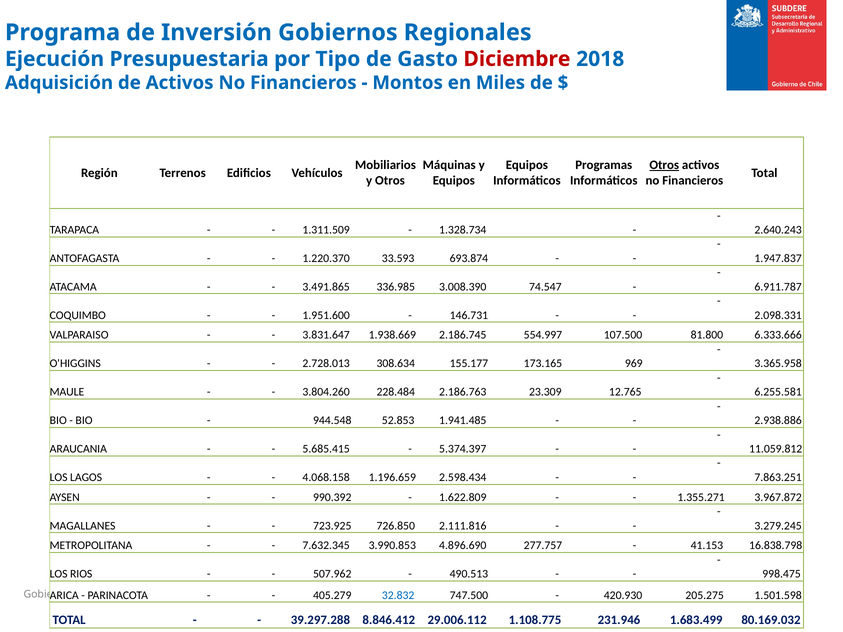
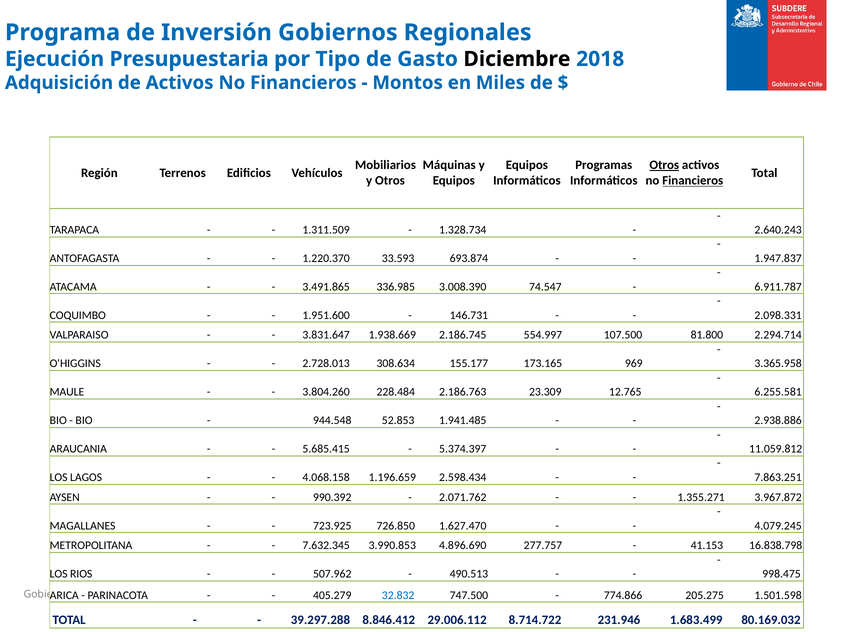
Diciembre colour: red -> black (517, 59)
Financieros underline: none -> present (693, 181)
6.333.666: 6.333.666 -> 2.294.714 (778, 335)
1.622.809: 1.622.809 -> 2.071.762 (463, 497)
2.111.816: 2.111.816 -> 1.627.470 (463, 526)
3.279.245: 3.279.245 -> 4.079.245 (778, 526)
420.930: 420.930 -> 774.866 (623, 595)
1.108.775: 1.108.775 -> 8.714.722 (535, 620)
